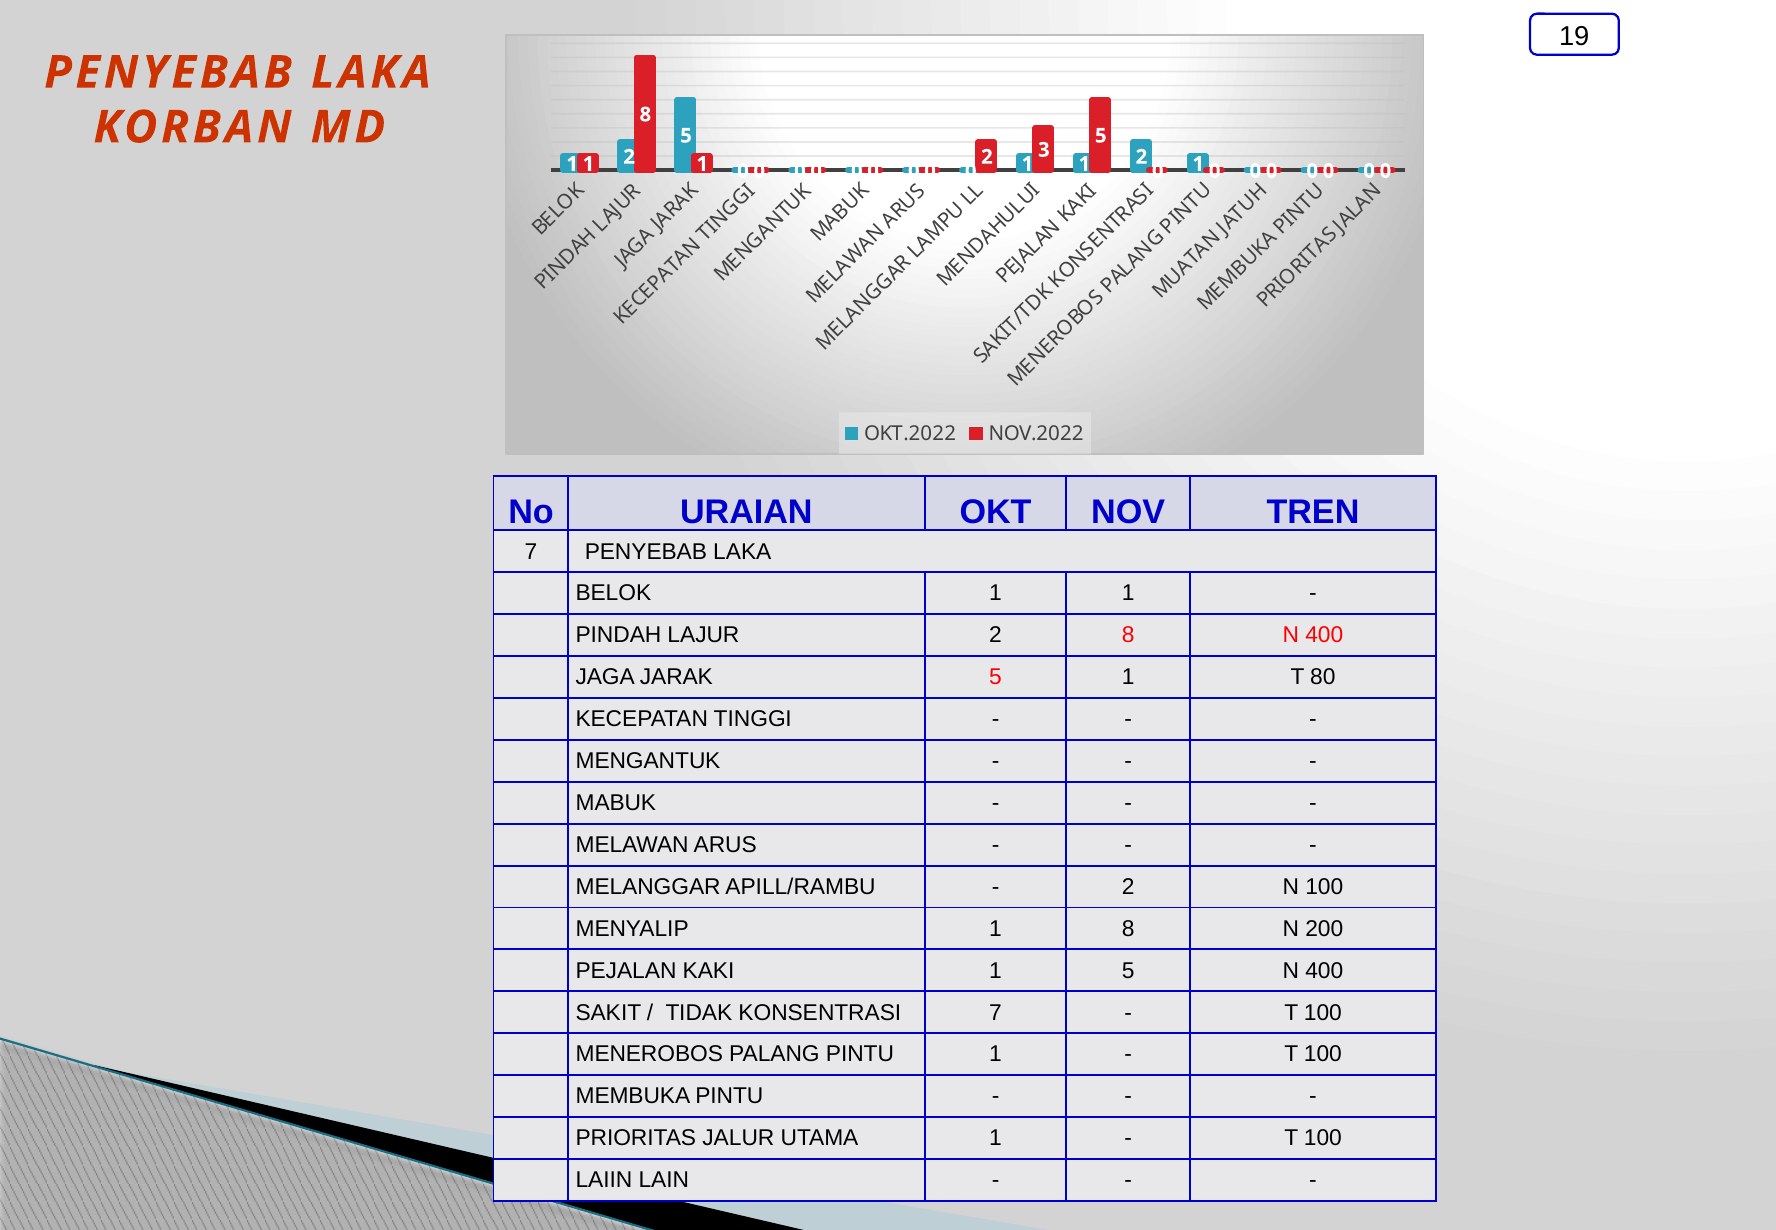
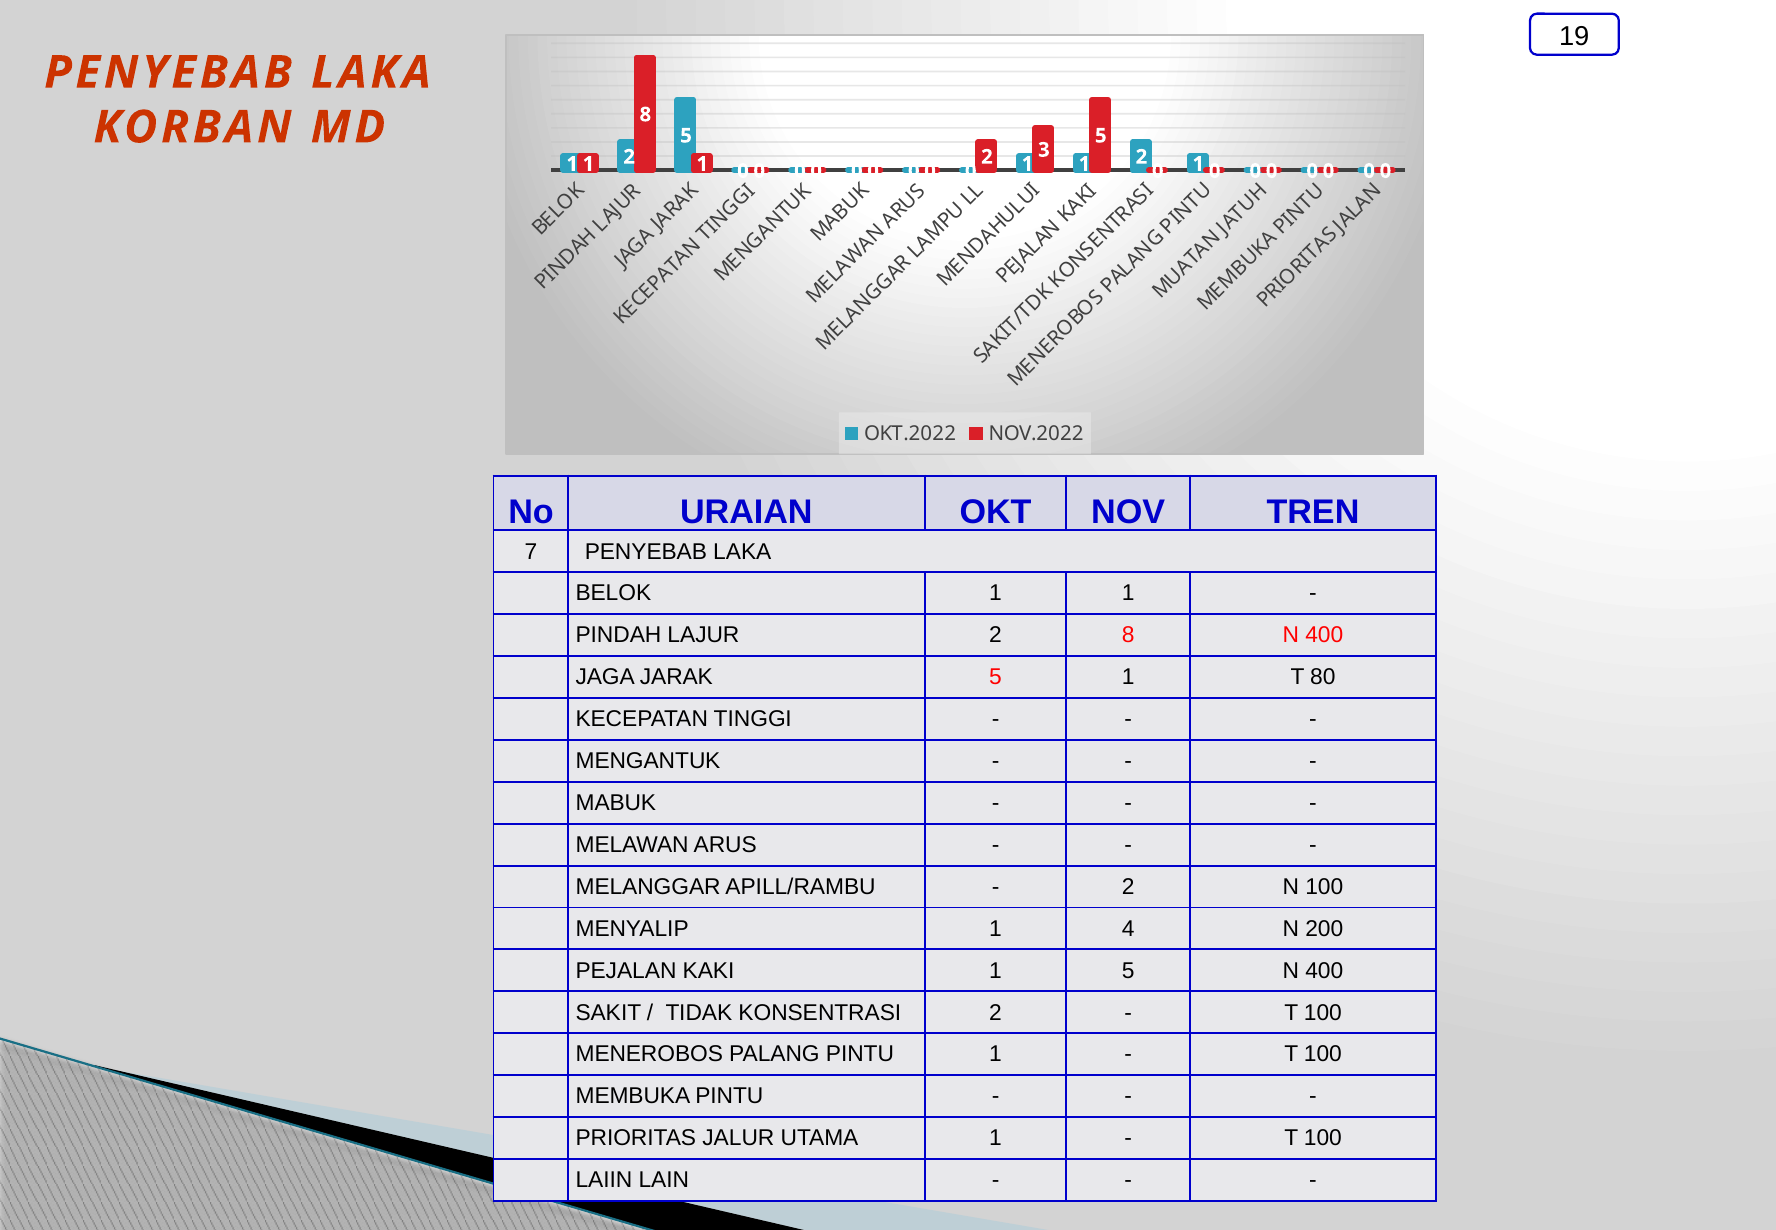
MENYALIP 1 8: 8 -> 4 (1128, 928)
KONSENTRASI 7: 7 -> 2 (996, 1012)
